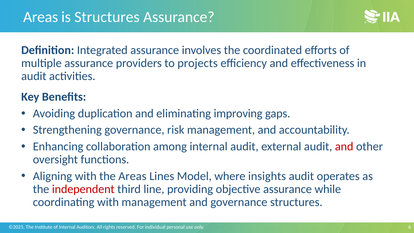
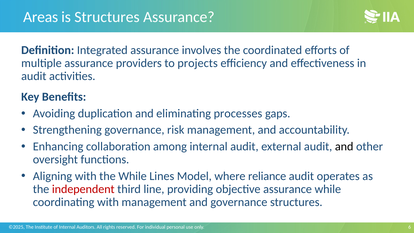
improving: improving -> processes (238, 113)
and colour: red -> black (344, 146)
the Areas: Areas -> While (133, 176)
insights: insights -> reliance (267, 176)
